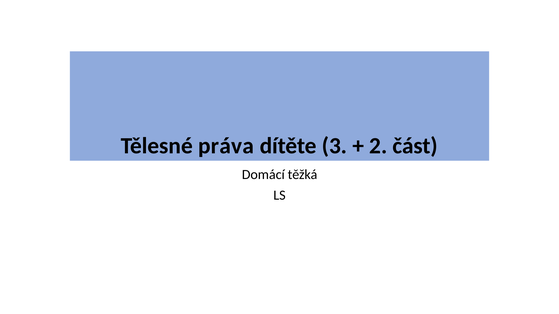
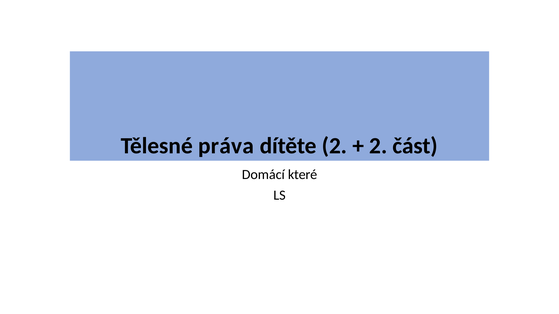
dítěte 3: 3 -> 2 (335, 146)
těžká: těžká -> které (303, 175)
